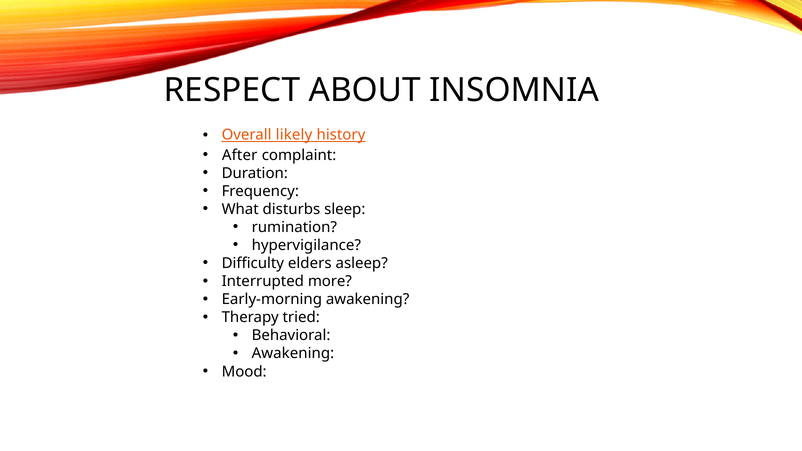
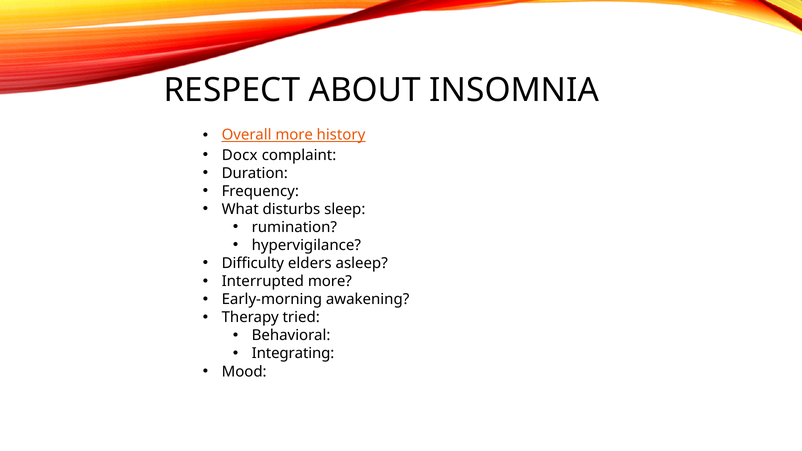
Overall likely: likely -> more (294, 135)
After: After -> Docx (240, 155)
Awakening: Awakening -> Integrating (293, 354)
